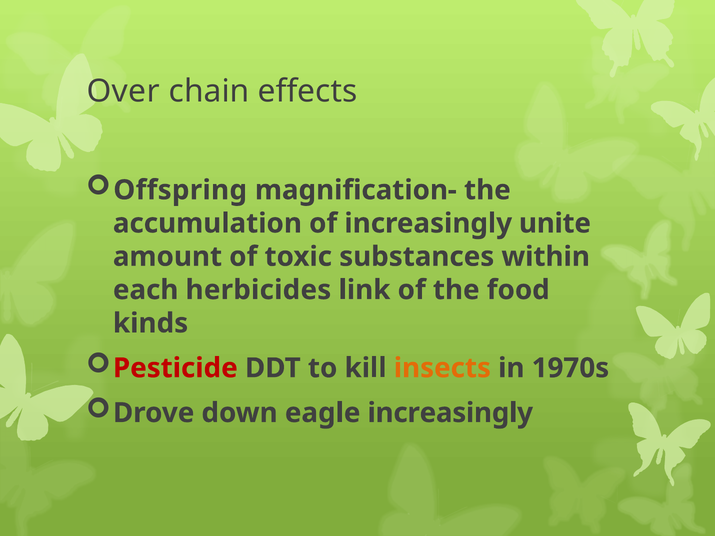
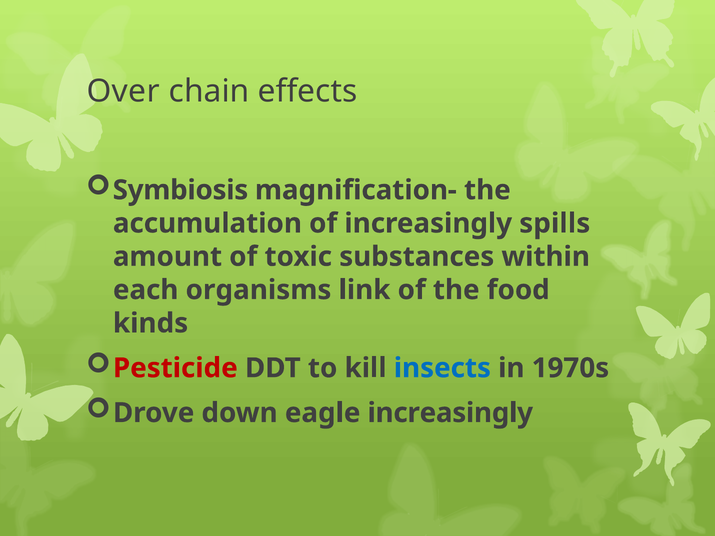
Offspring: Offspring -> Symbiosis (180, 190)
unite: unite -> spills (555, 223)
herbicides: herbicides -> organisms (258, 290)
insects colour: orange -> blue (442, 368)
